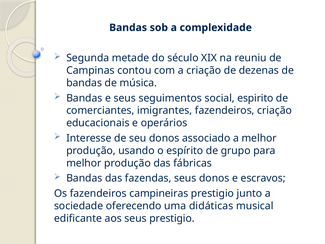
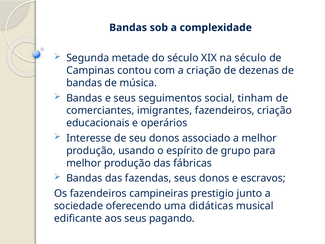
na reuniu: reuniu -> século (251, 58)
espirito: espirito -> tinham (255, 98)
seus prestigio: prestigio -> pagando (172, 218)
